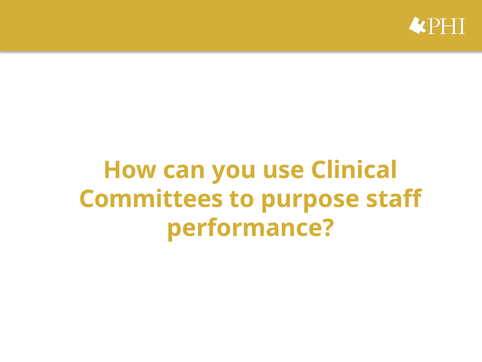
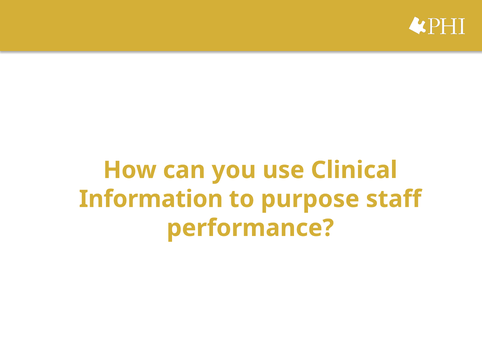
Committees: Committees -> Information (151, 199)
